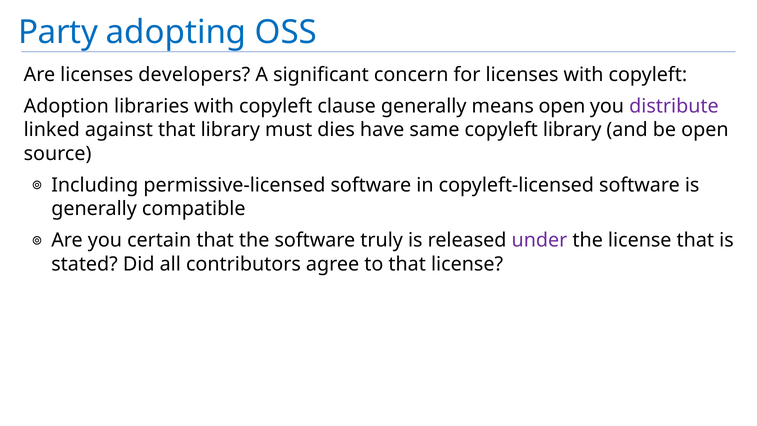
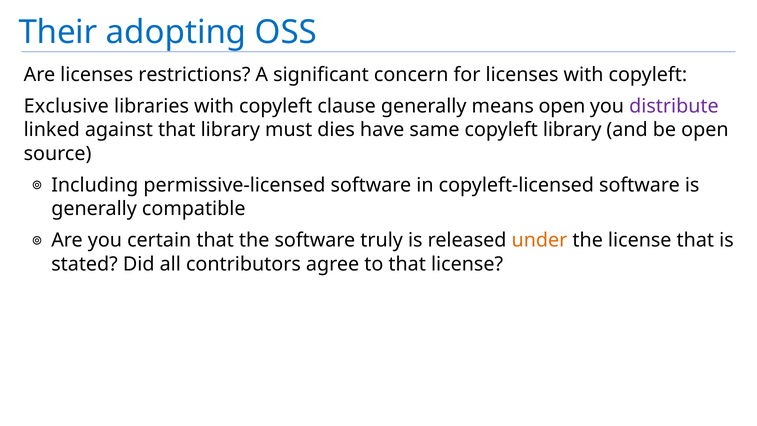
Party: Party -> Their (58, 32)
developers: developers -> restrictions (194, 75)
Adoption: Adoption -> Exclusive (66, 106)
under colour: purple -> orange (539, 240)
